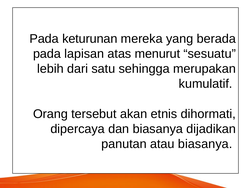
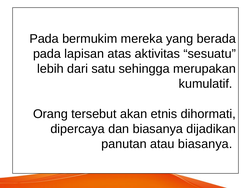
keturunan: keturunan -> bermukim (90, 39)
menurut: menurut -> aktivitas (157, 54)
